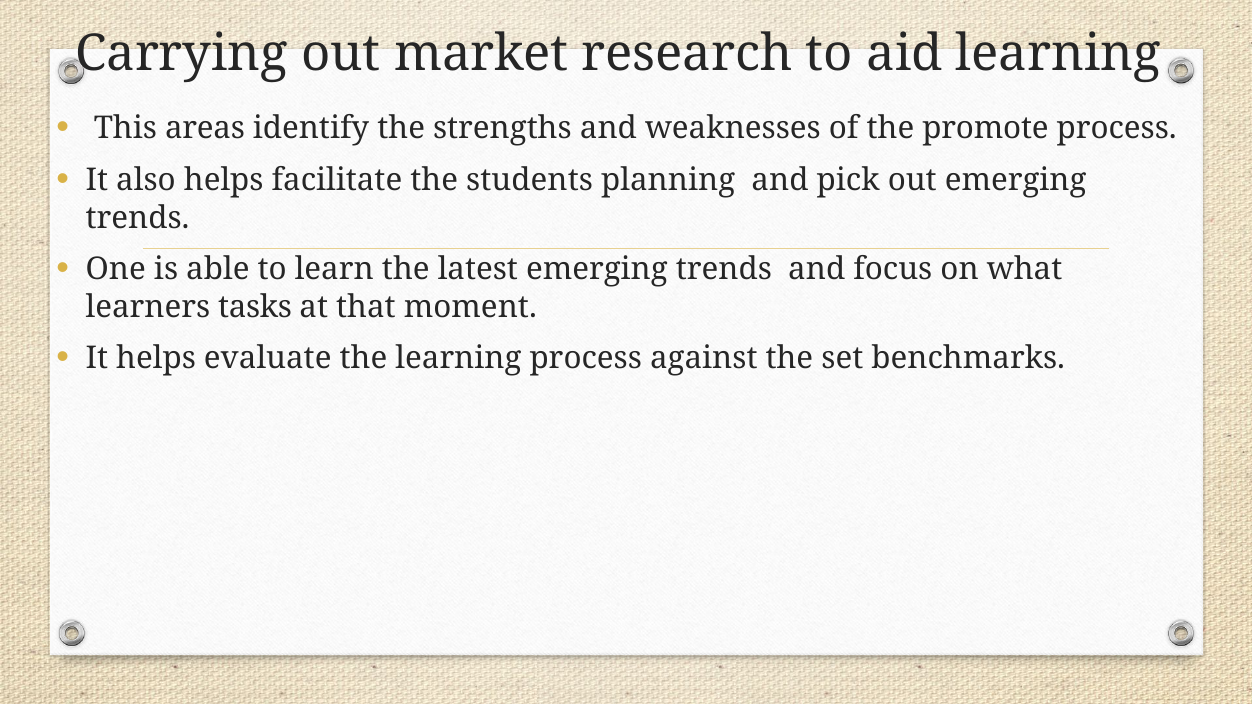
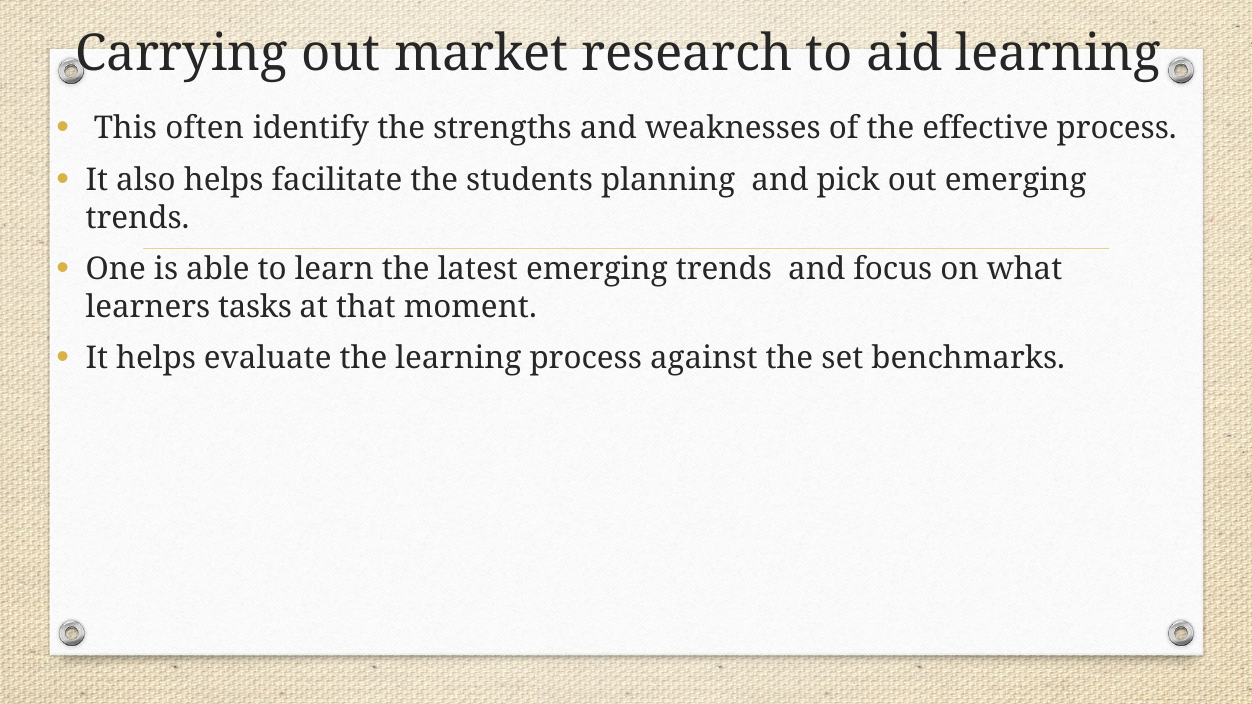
areas: areas -> often (205, 129)
promote: promote -> effective (986, 129)
